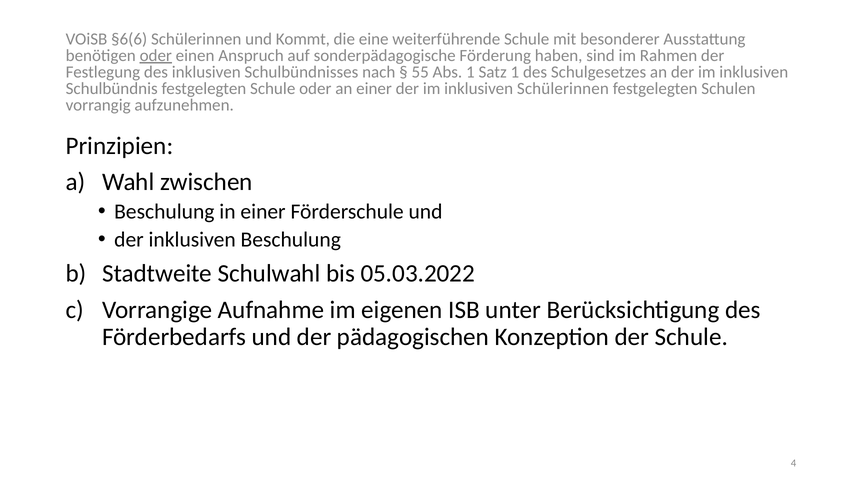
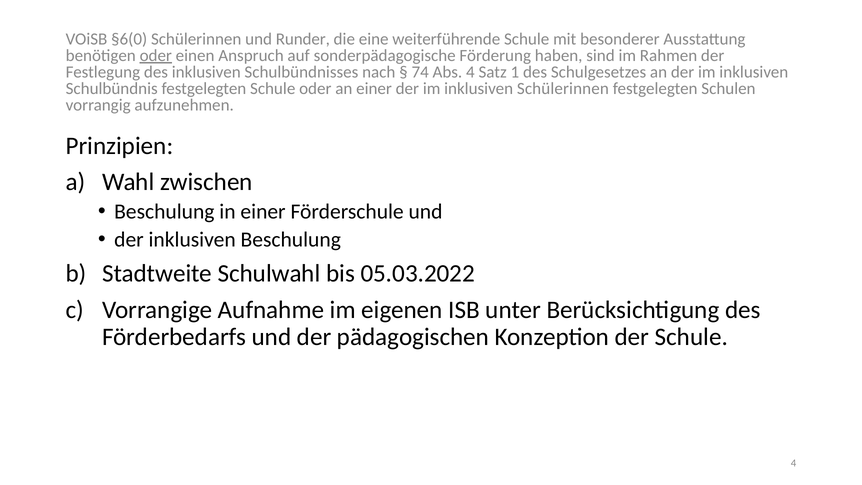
§6(6: §6(6 -> §6(0 (129, 39)
Kommt: Kommt -> Runder (303, 39)
55: 55 -> 74 (420, 72)
Abs 1: 1 -> 4 (470, 72)
